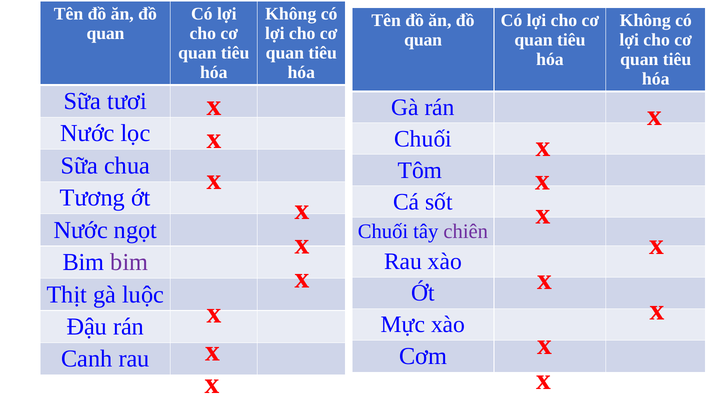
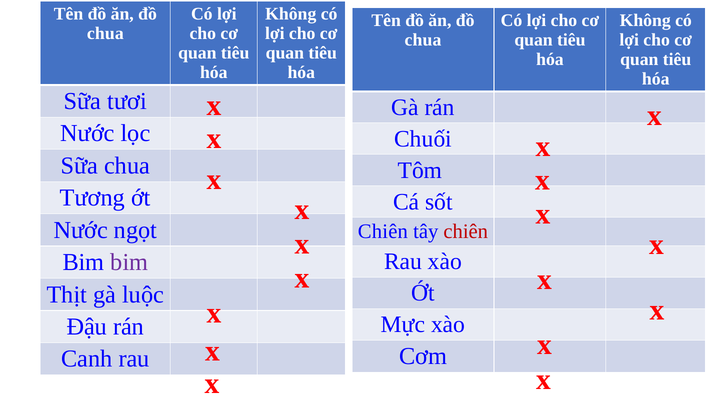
quan: quan -> chua (105, 33)
quan: quan -> chua (423, 40)
Chuối: Chuối -> Chiên (383, 231)
chiên colour: purple -> red (466, 231)
